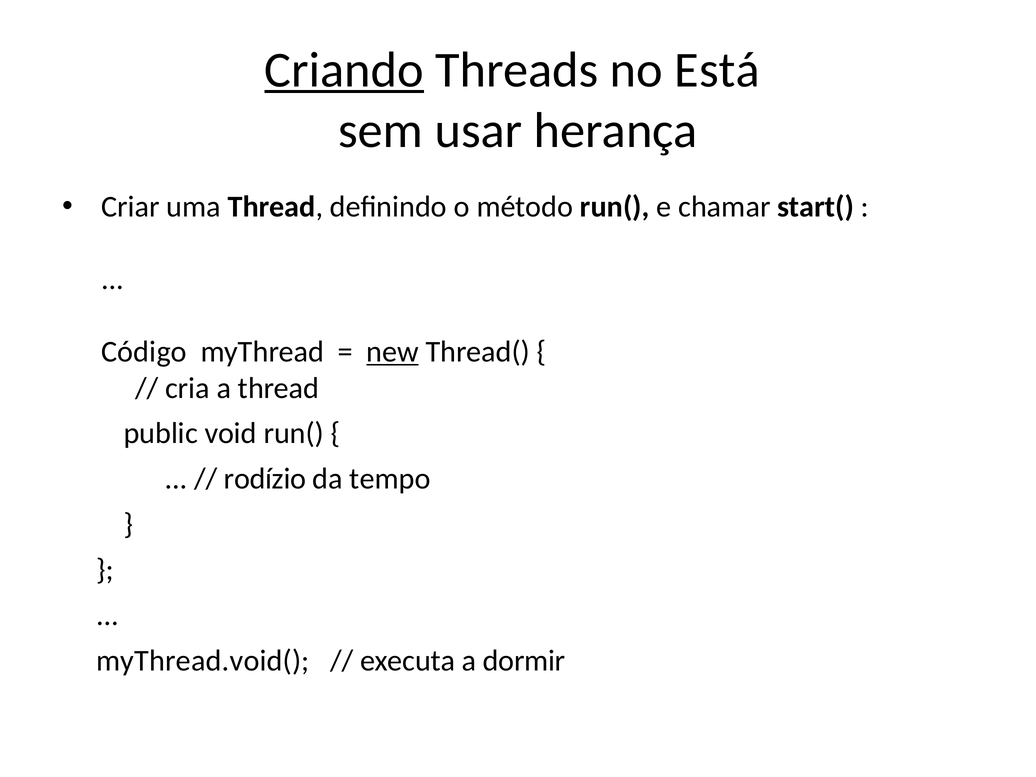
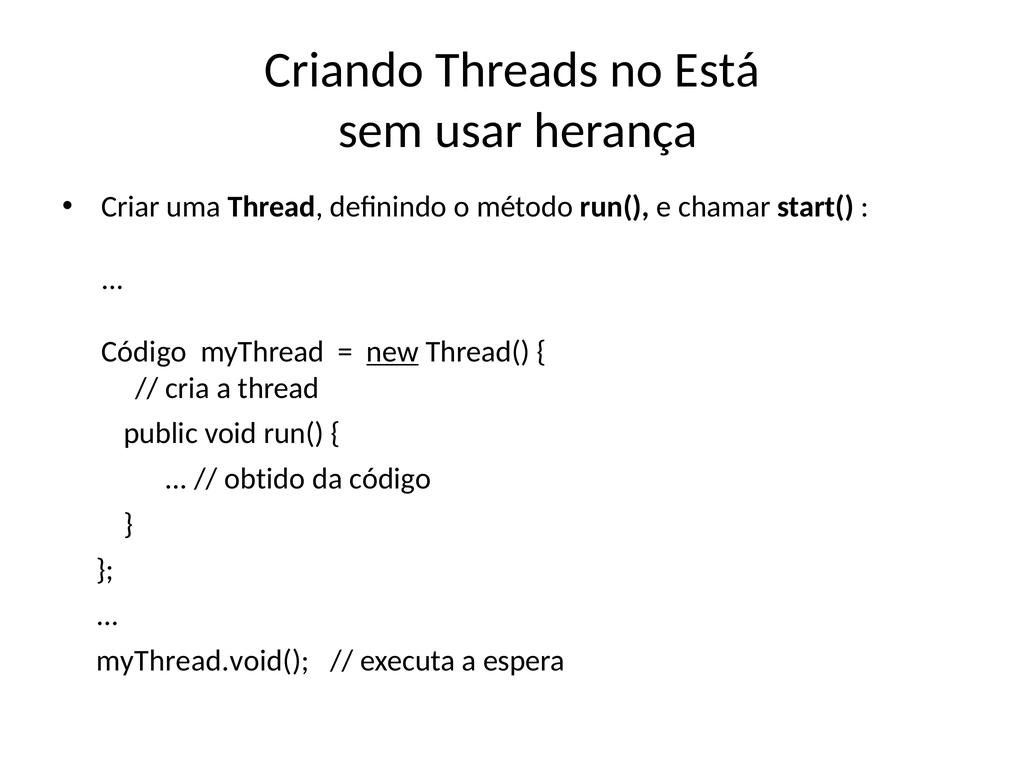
Criando underline: present -> none (344, 70)
rodízio: rodízio -> obtido (265, 479)
da tempo: tempo -> código (390, 479)
dormir: dormir -> espera (524, 661)
